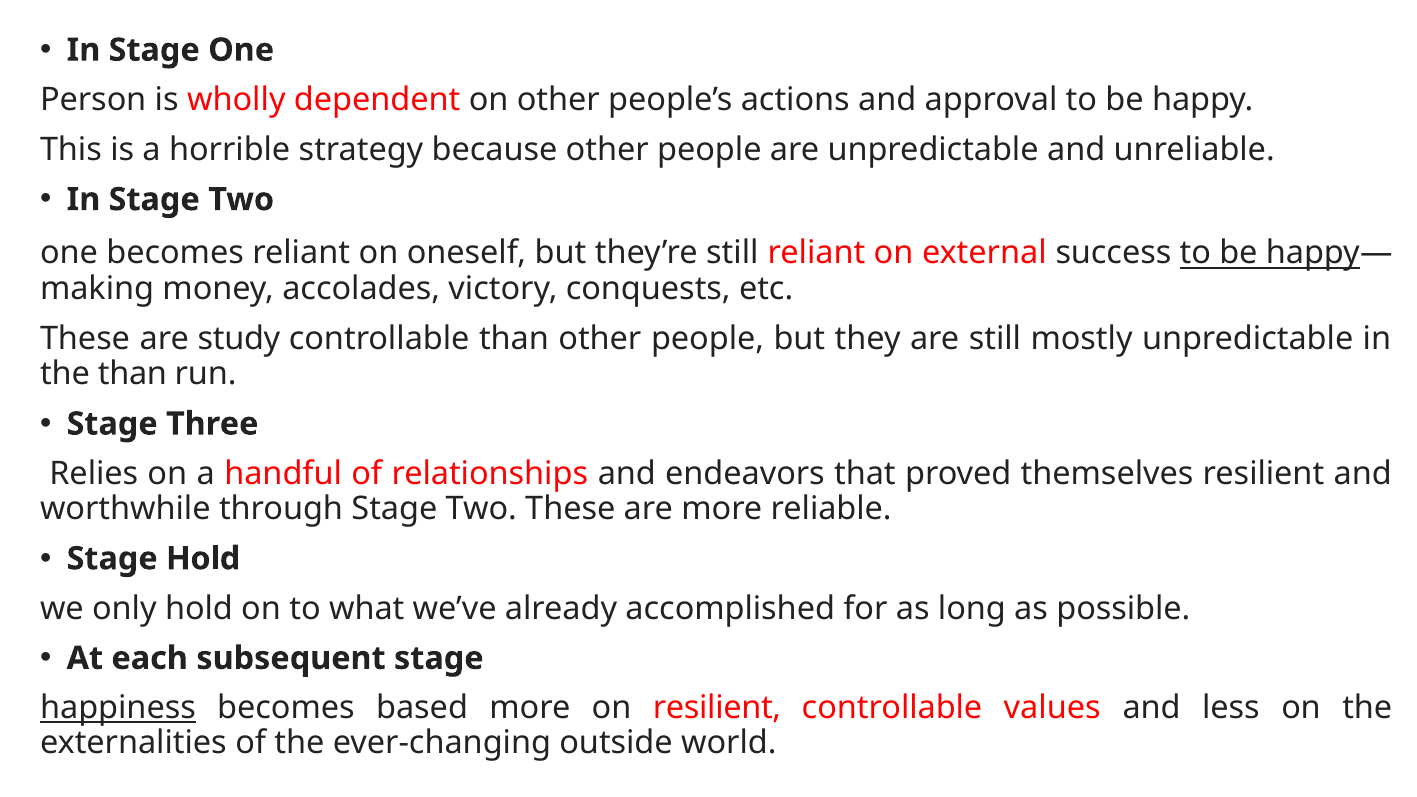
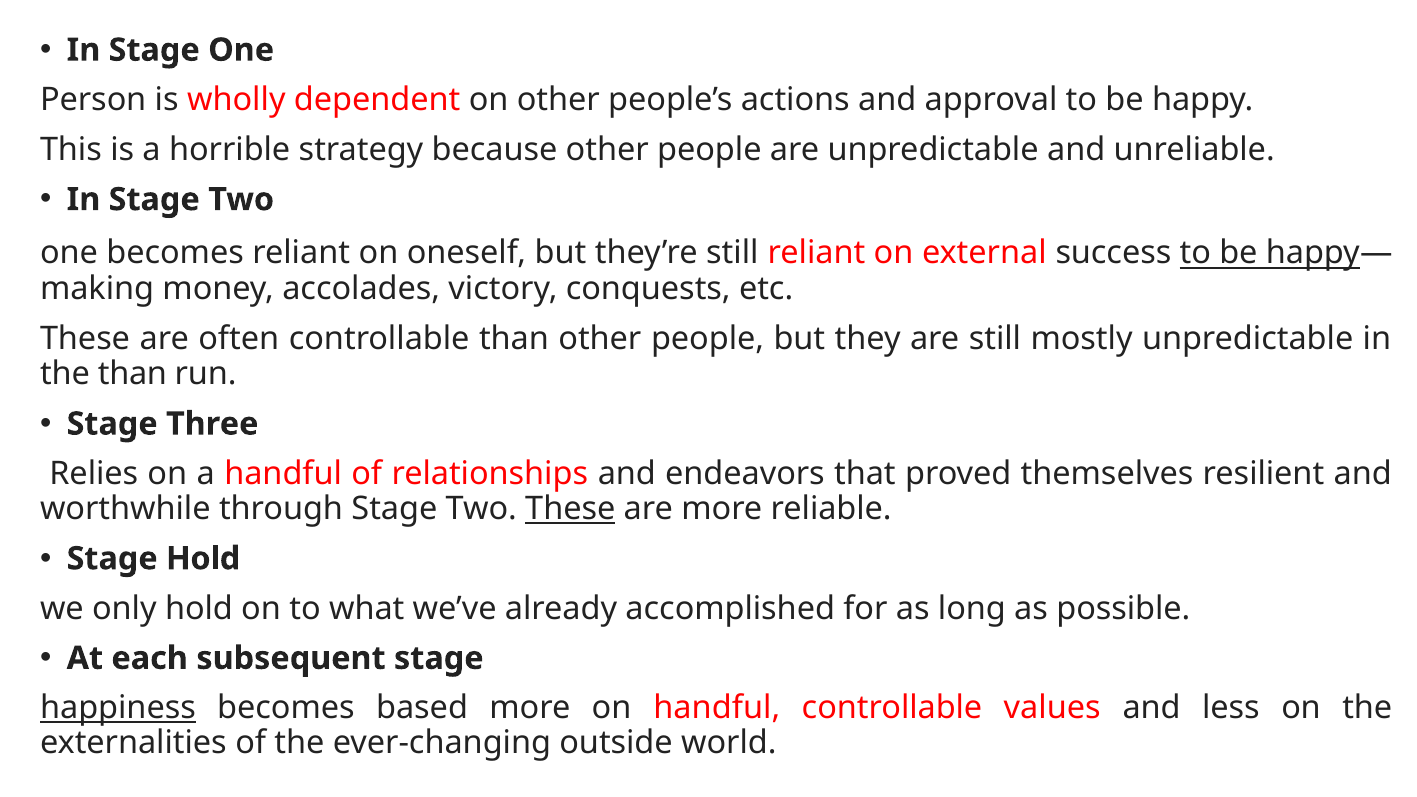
study: study -> often (239, 339)
These underline: none -> present (570, 509)
on resilient: resilient -> handful (717, 708)
